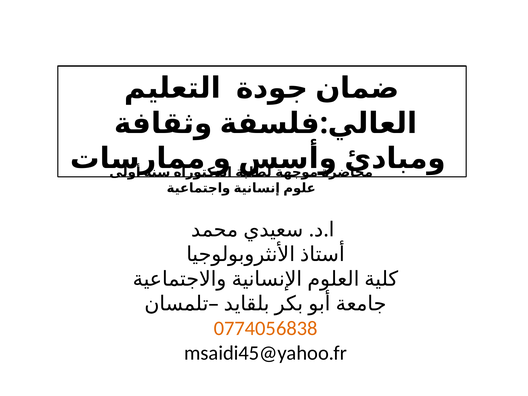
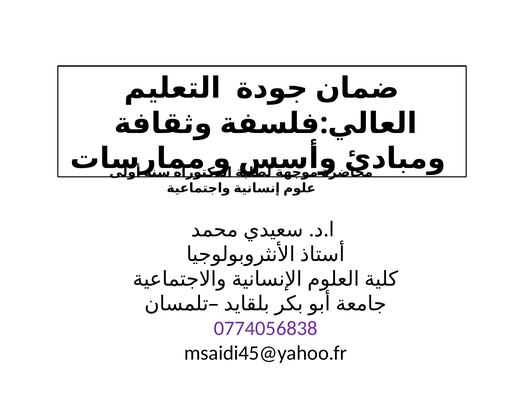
0774056838 colour: orange -> purple (266, 328)
